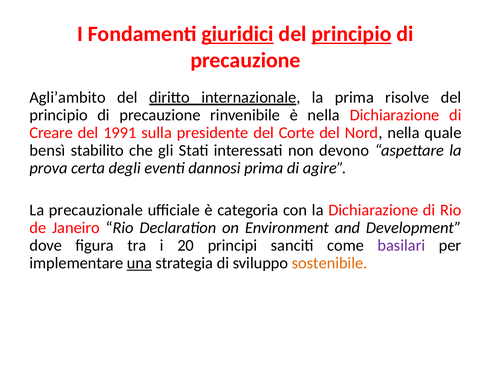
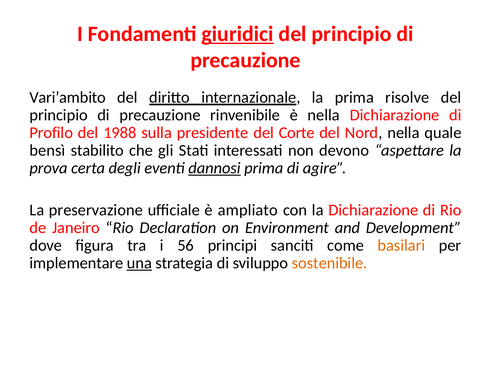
principio underline: present -> none (352, 34)
Agli’ambito: Agli’ambito -> Vari’ambito (68, 97)
Creare: Creare -> Profilo (51, 132)
1991: 1991 -> 1988 (120, 132)
dannosi underline: none -> present (214, 168)
precauzionale: precauzionale -> preservazione (96, 210)
categoria: categoria -> ampliato (248, 210)
20: 20 -> 56 (186, 245)
basilari colour: purple -> orange (401, 245)
